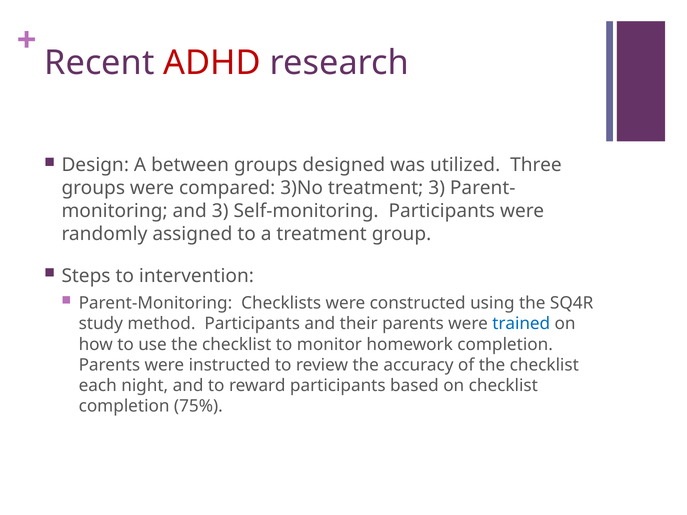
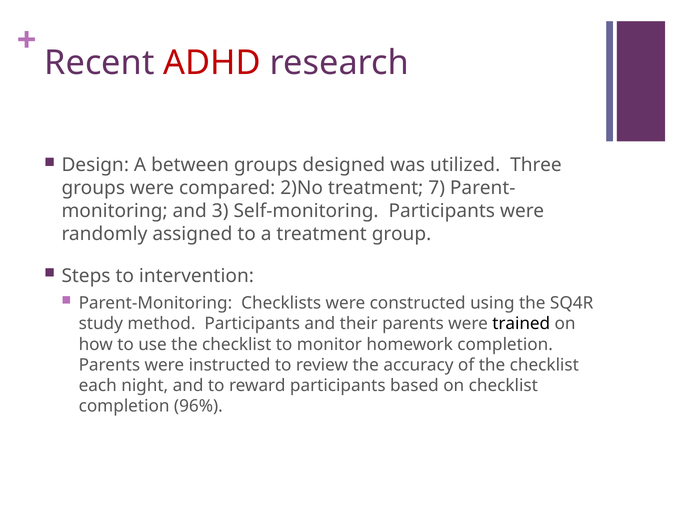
3)No: 3)No -> 2)No (302, 188)
treatment 3: 3 -> 7 (437, 188)
trained colour: blue -> black (521, 324)
75%: 75% -> 96% (198, 406)
